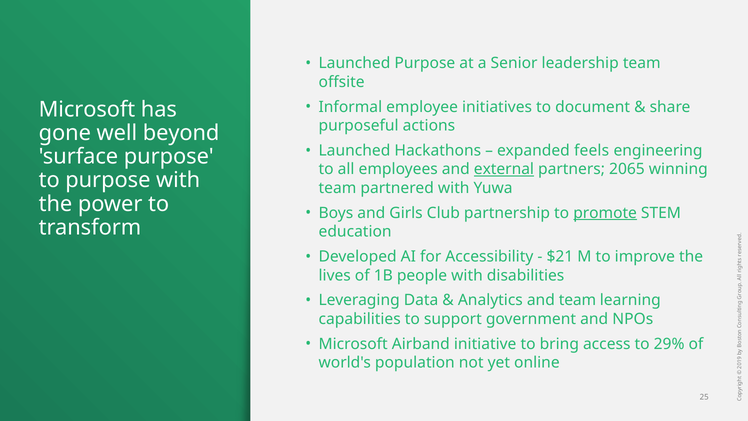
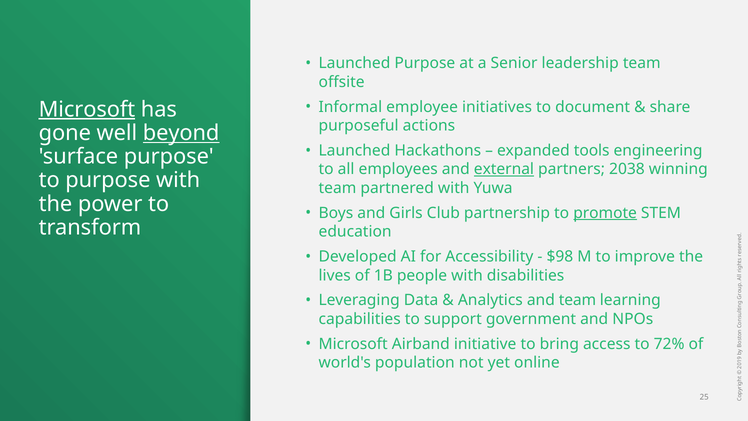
Microsoft underline: none -> present (87, 109)
beyond underline: none -> present (181, 133)
feels: feels -> tools (592, 150)
2065: 2065 -> 2038 (627, 169)
$21: $21 -> $98 (560, 256)
29%: 29% -> 72% (669, 344)
